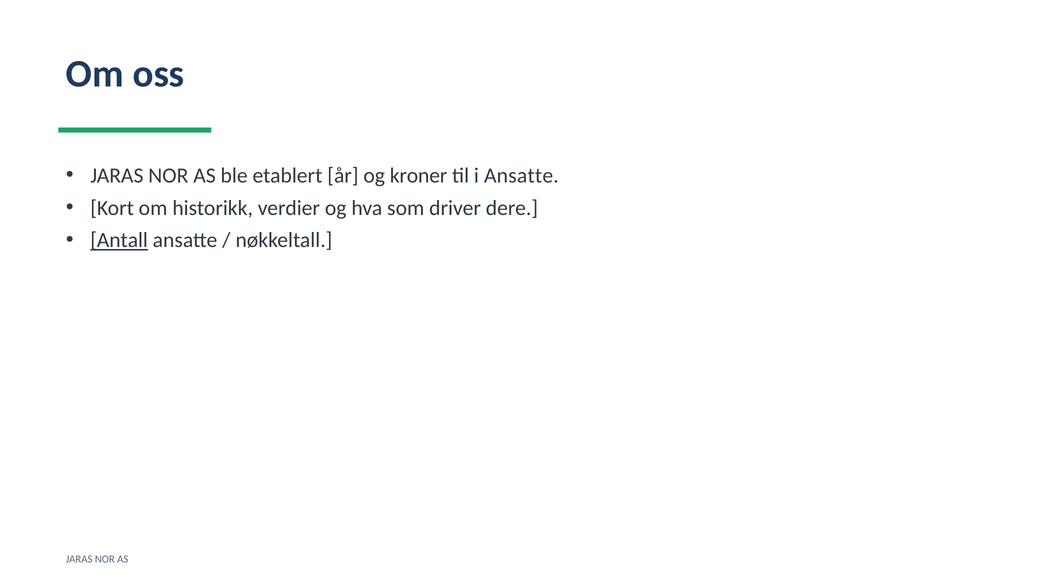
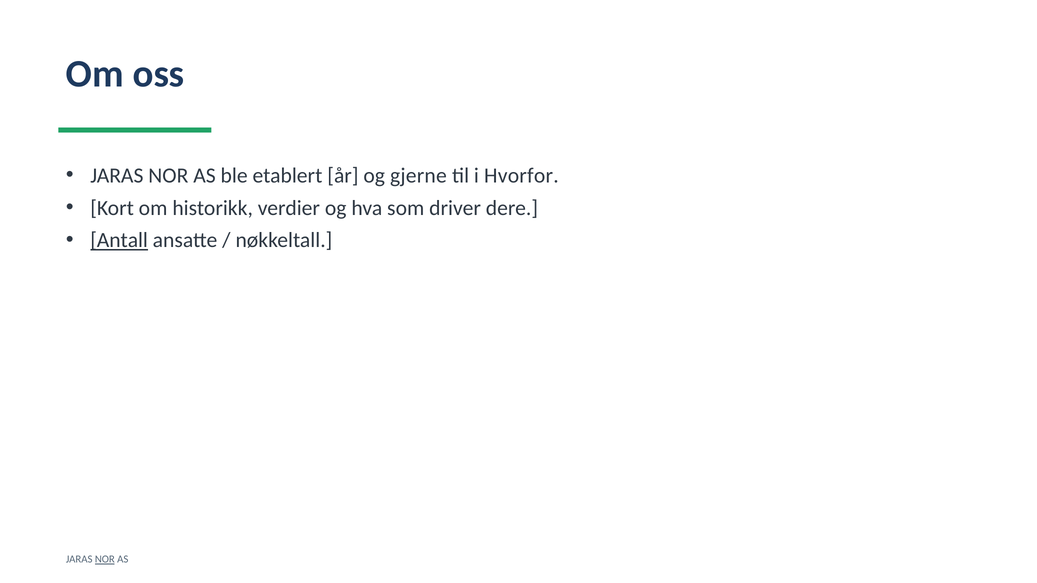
kroner: kroner -> gjerne (418, 176)
i Ansatte: Ansatte -> Hvorfor (521, 176)
NOR underline: none -> present (105, 560)
